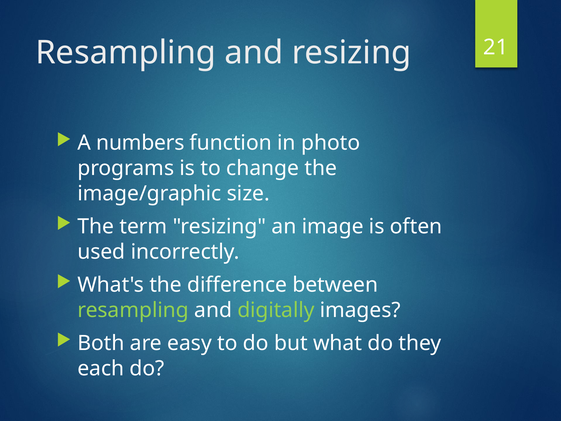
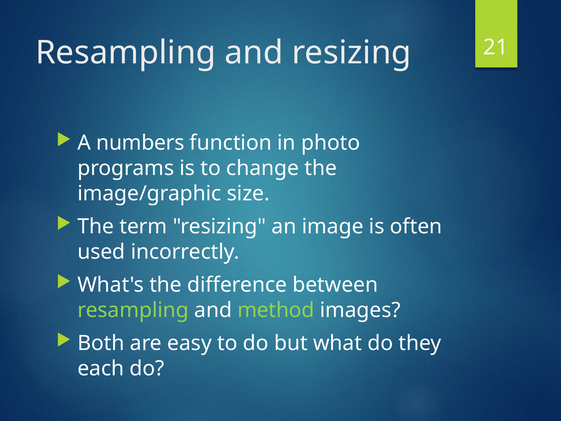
digitally: digitally -> method (276, 310)
